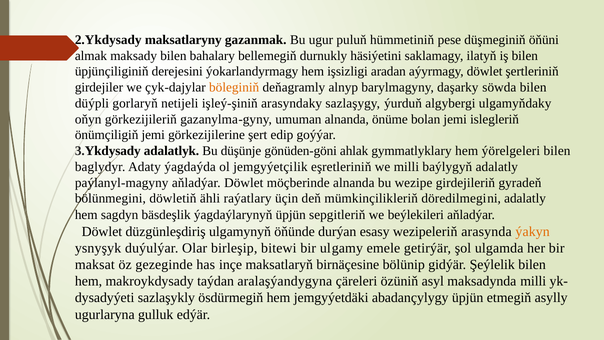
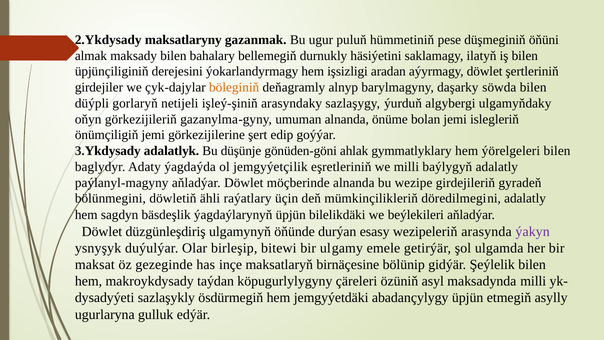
sepgitleriň: sepgitleriň -> bilelikdäki (337, 215)
ýakyn colour: orange -> purple (533, 231)
aralaşýandygyna: aralaşýandygyna -> köpugurlylygyny (285, 281)
